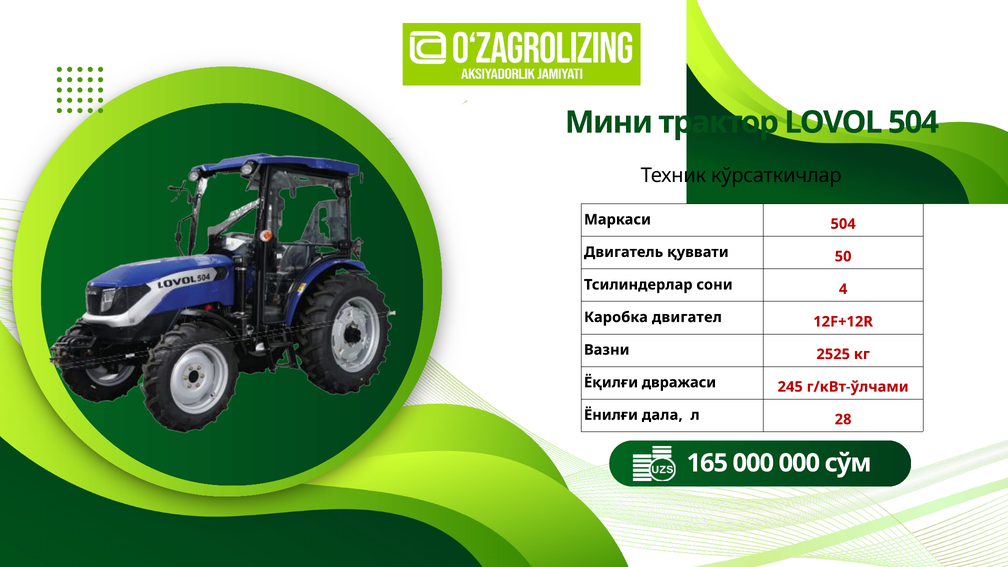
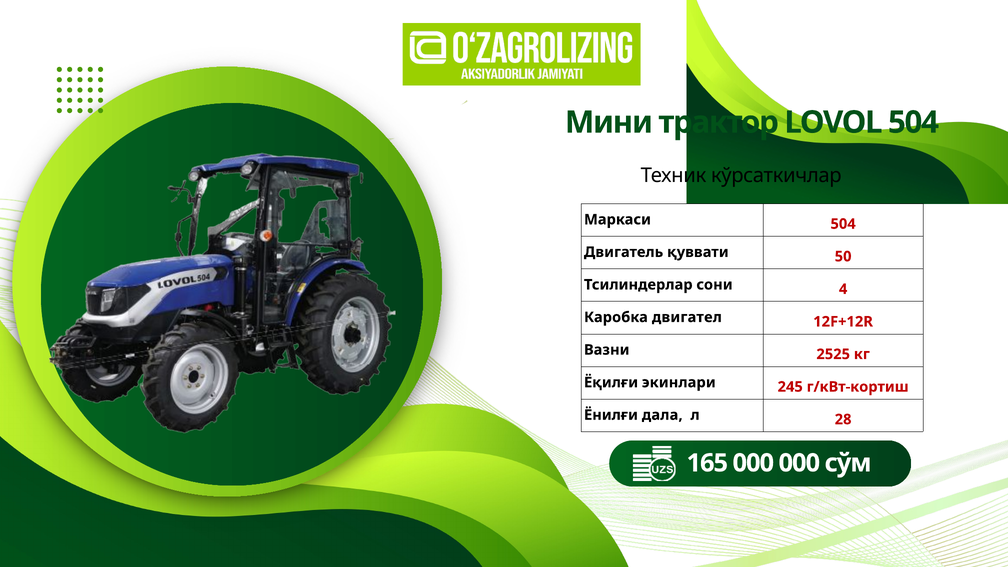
двражаси: двражаси -> экинлари (679, 382)
г/кВт-ўлчами: г/кВт-ўлчами -> г/кВт-кортиш (858, 387)
